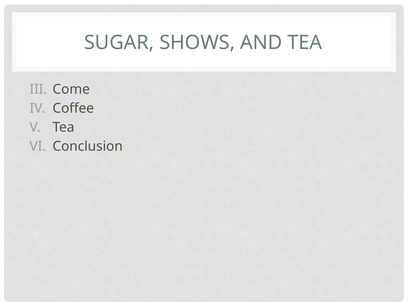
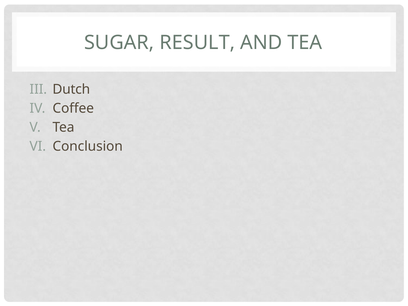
SHOWS: SHOWS -> RESULT (197, 43)
Come: Come -> Dutch (71, 89)
